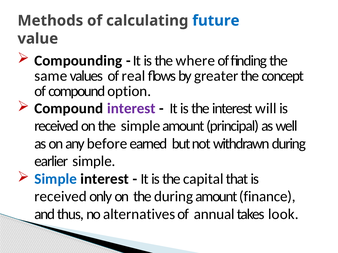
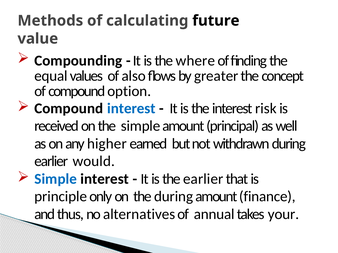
future colour: blue -> black (216, 21)
same: same -> equal (51, 76)
real: real -> also (134, 76)
interest colour: purple -> blue (131, 109)
will: will -> risk (266, 109)
before: before -> higher (107, 144)
earlier simple: simple -> would (94, 162)
the capital: capital -> earlier (203, 179)
received: received -> principle (61, 197)
look: look -> your (283, 215)
